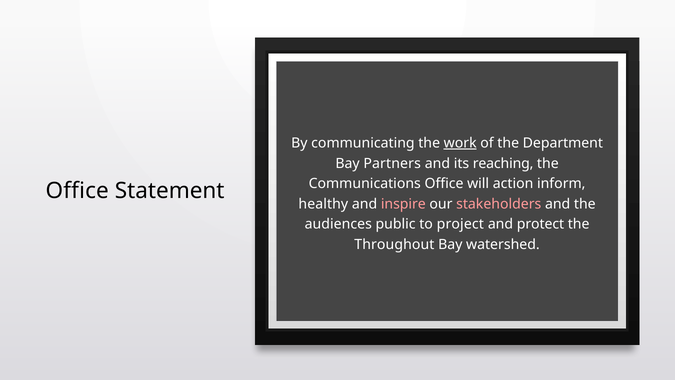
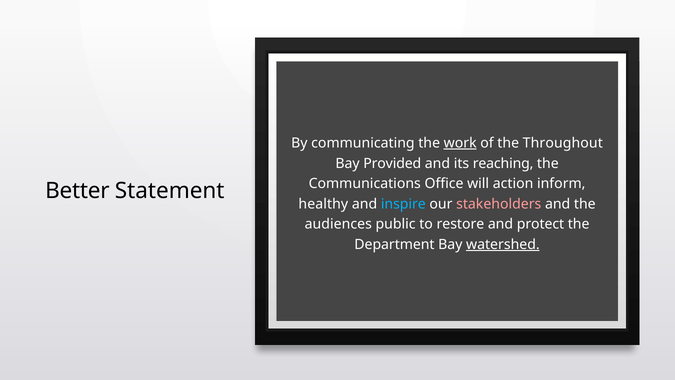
Department: Department -> Throughout (563, 143)
Partners: Partners -> Provided (392, 163)
Office: Office -> Better (77, 191)
inspire colour: pink -> light blue (403, 204)
project: project -> restore (460, 224)
Throughout: Throughout -> Department (394, 244)
watershed underline: none -> present (503, 244)
